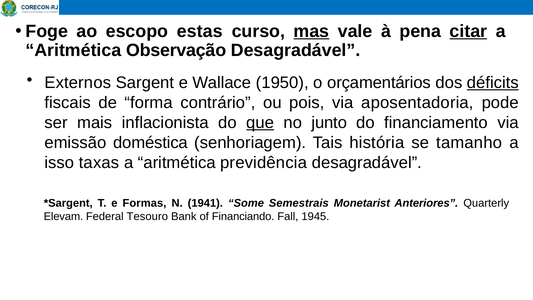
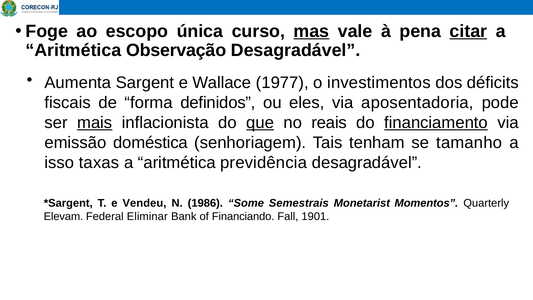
estas: estas -> única (200, 31)
Externos: Externos -> Aumenta (78, 83)
1950: 1950 -> 1977 (282, 83)
orçamentários: orçamentários -> investimentos (379, 83)
déficits underline: present -> none (493, 83)
contrário: contrário -> definidos (218, 103)
pois: pois -> eles (307, 103)
mais underline: none -> present (95, 123)
junto: junto -> reais (329, 123)
financiamento underline: none -> present (436, 123)
história: história -> tenham (377, 143)
Formas: Formas -> Vendeu (144, 203)
1941: 1941 -> 1986 (205, 203)
Anteriores: Anteriores -> Momentos (426, 203)
Tesouro: Tesouro -> Eliminar (147, 216)
1945: 1945 -> 1901 (315, 216)
